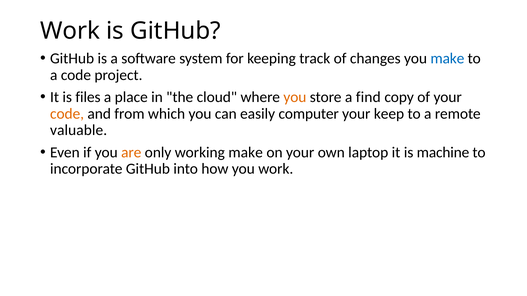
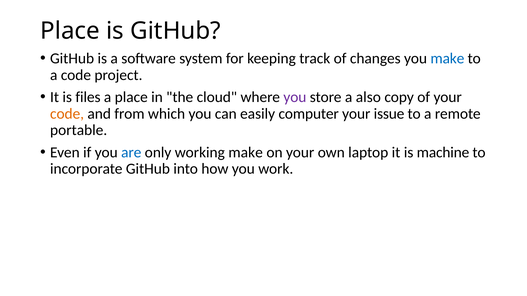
Work: Work -> Place (70, 31)
you colour: orange -> purple (295, 97)
find: find -> also (368, 97)
keep: keep -> issue (389, 114)
valuable: valuable -> portable (79, 130)
are colour: orange -> blue (131, 152)
